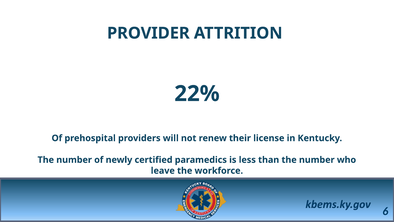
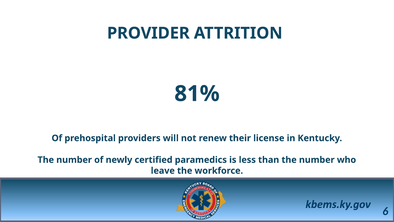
22%: 22% -> 81% (197, 94)
